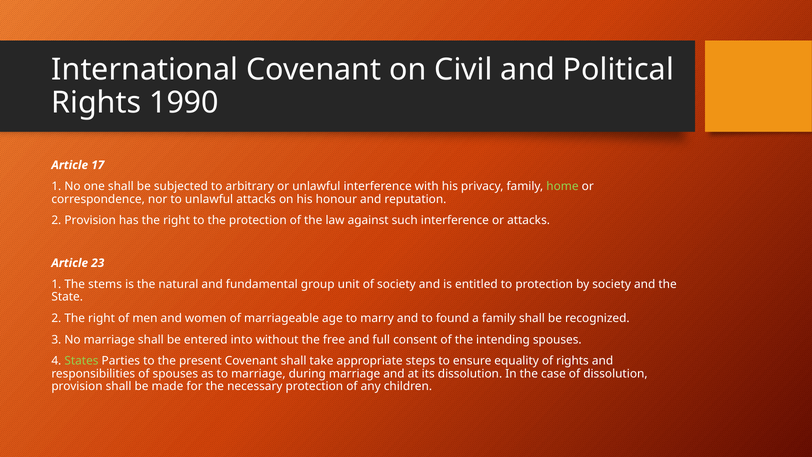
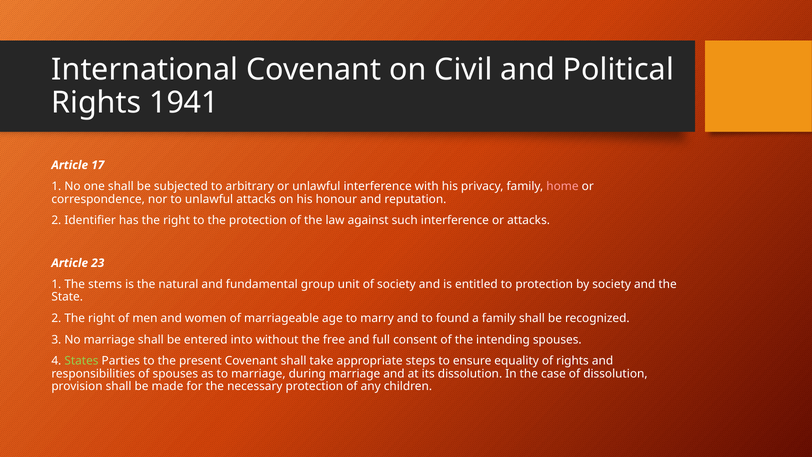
1990: 1990 -> 1941 (184, 102)
home colour: light green -> pink (562, 186)
2 Provision: Provision -> Identifier (90, 220)
